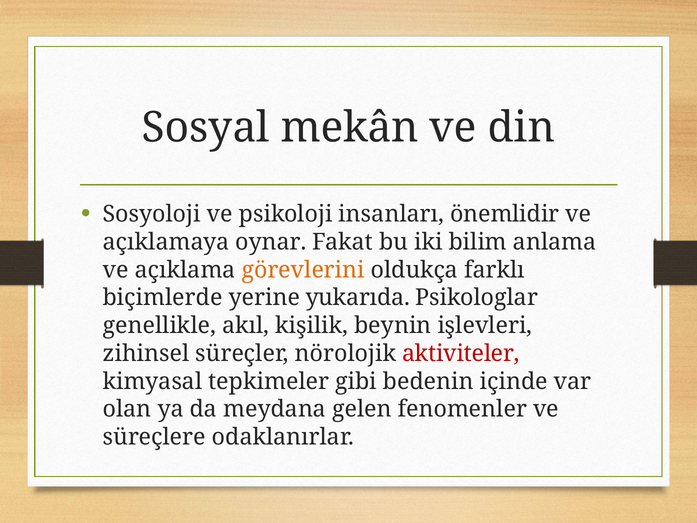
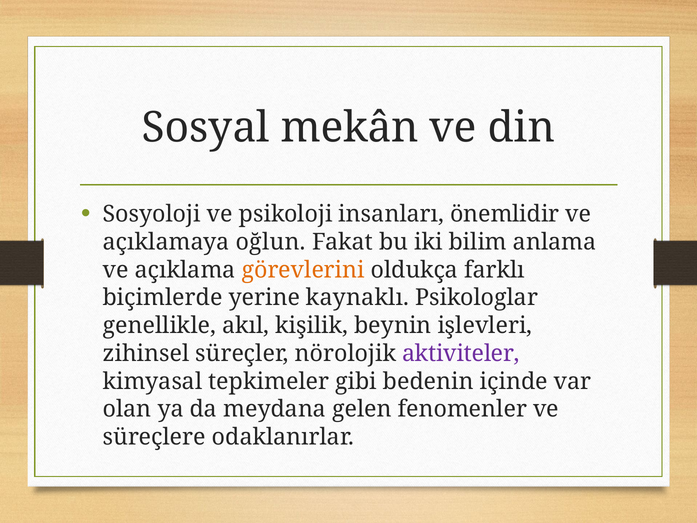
oynar: oynar -> oğlun (271, 242)
yukarıda: yukarıda -> kaynaklı (357, 298)
aktiviteler colour: red -> purple (461, 353)
